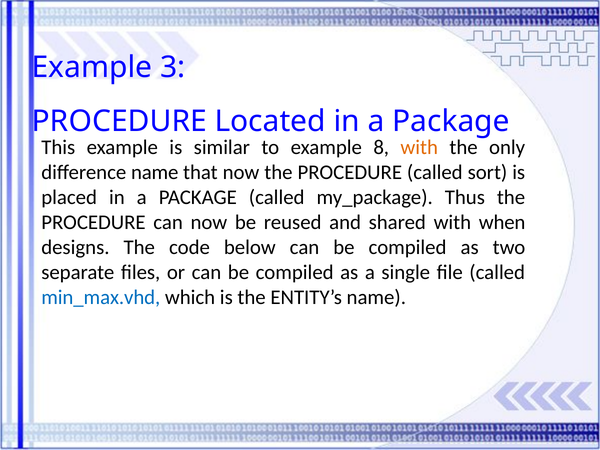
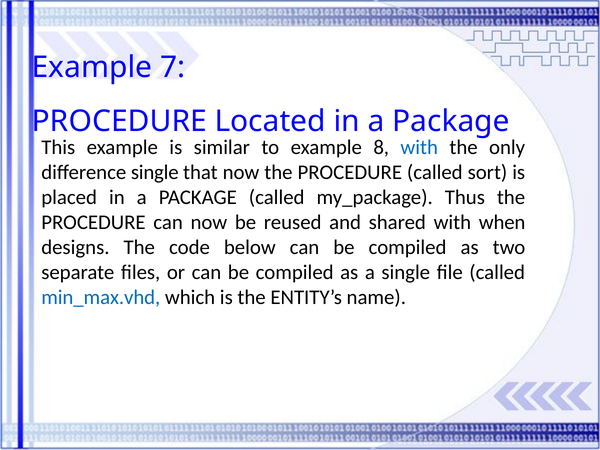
3: 3 -> 7 (173, 68)
with colour: orange -> blue (419, 147)
difference name: name -> single (155, 172)
